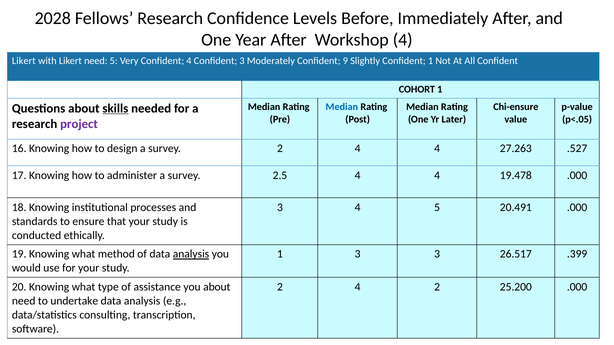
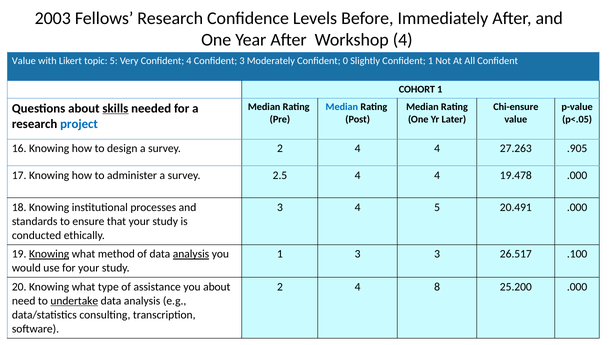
2028: 2028 -> 2003 (53, 18)
Likert: Likert -> Value (24, 61)
Likert need: need -> topic (96, 61)
9: 9 -> 0 (345, 61)
project colour: purple -> blue (79, 124)
.527: .527 -> .905 (577, 149)
Knowing underline: none -> present (49, 254)
.399: .399 -> .100 (577, 254)
4 2: 2 -> 8 (437, 287)
undertake underline: none -> present (74, 301)
